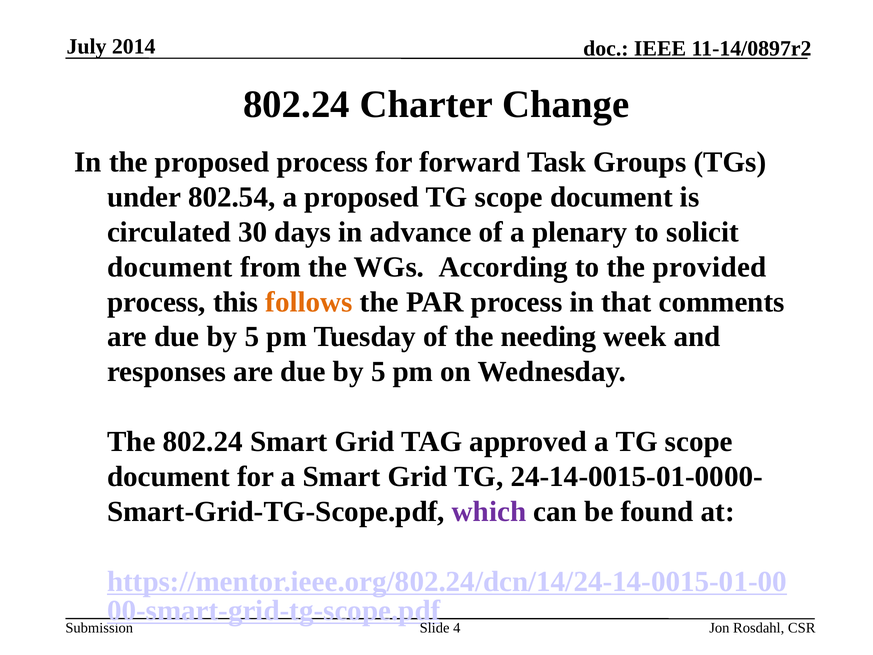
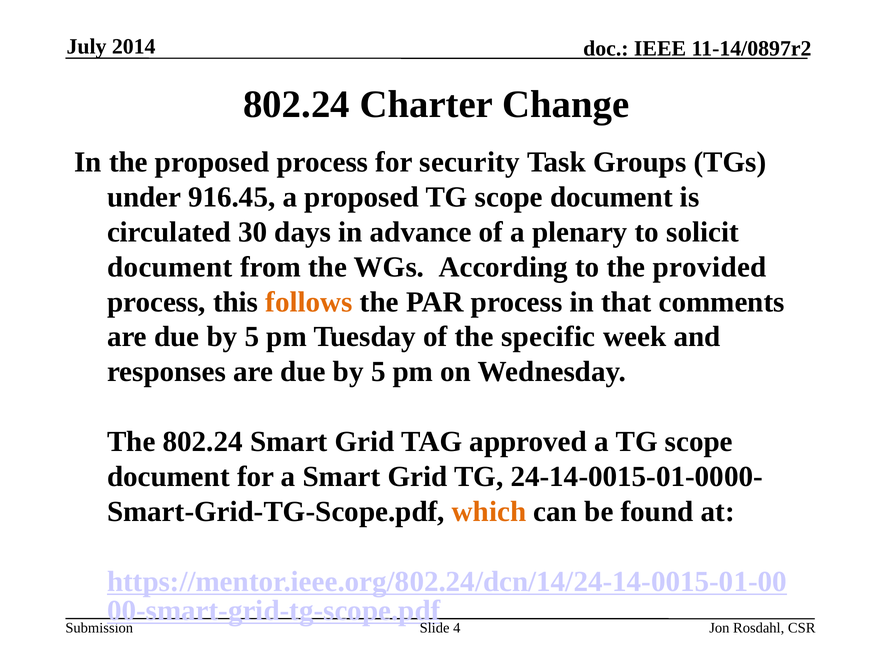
forward: forward -> security (470, 162)
802.54: 802.54 -> 916.45 (232, 197)
needing: needing -> specific (548, 337)
which colour: purple -> orange (489, 511)
